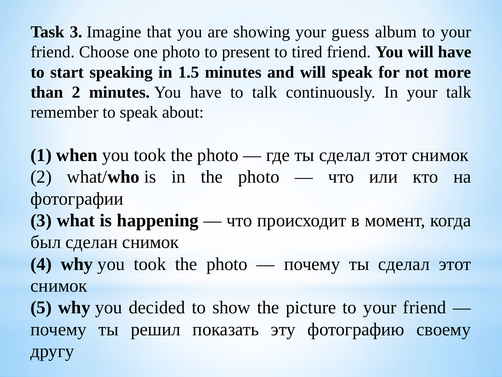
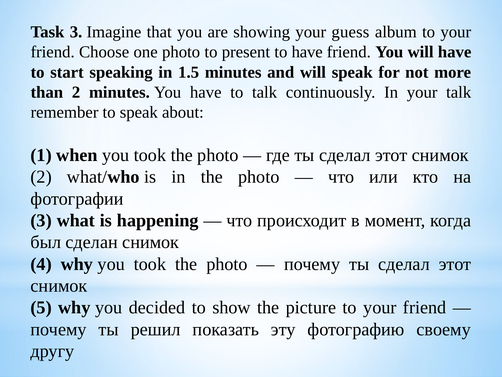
to tired: tired -> have (307, 52)
